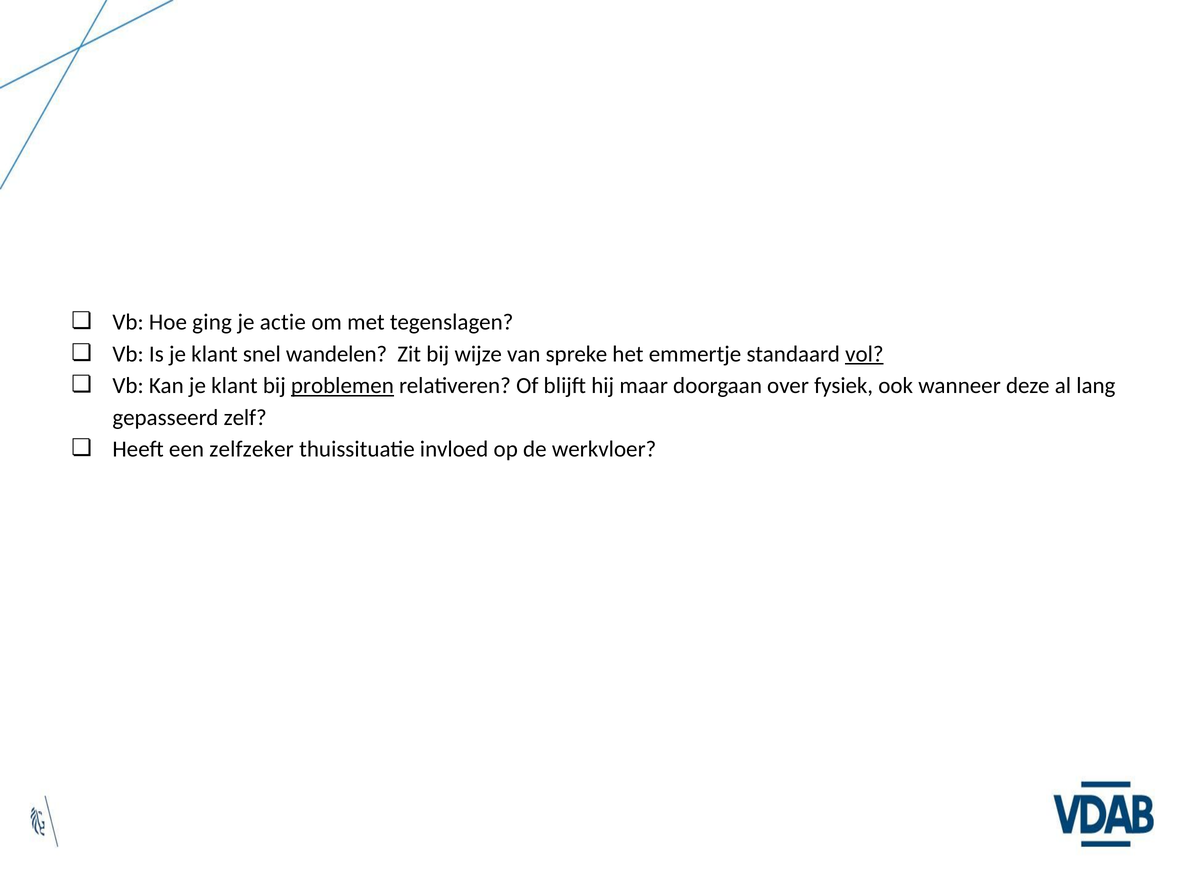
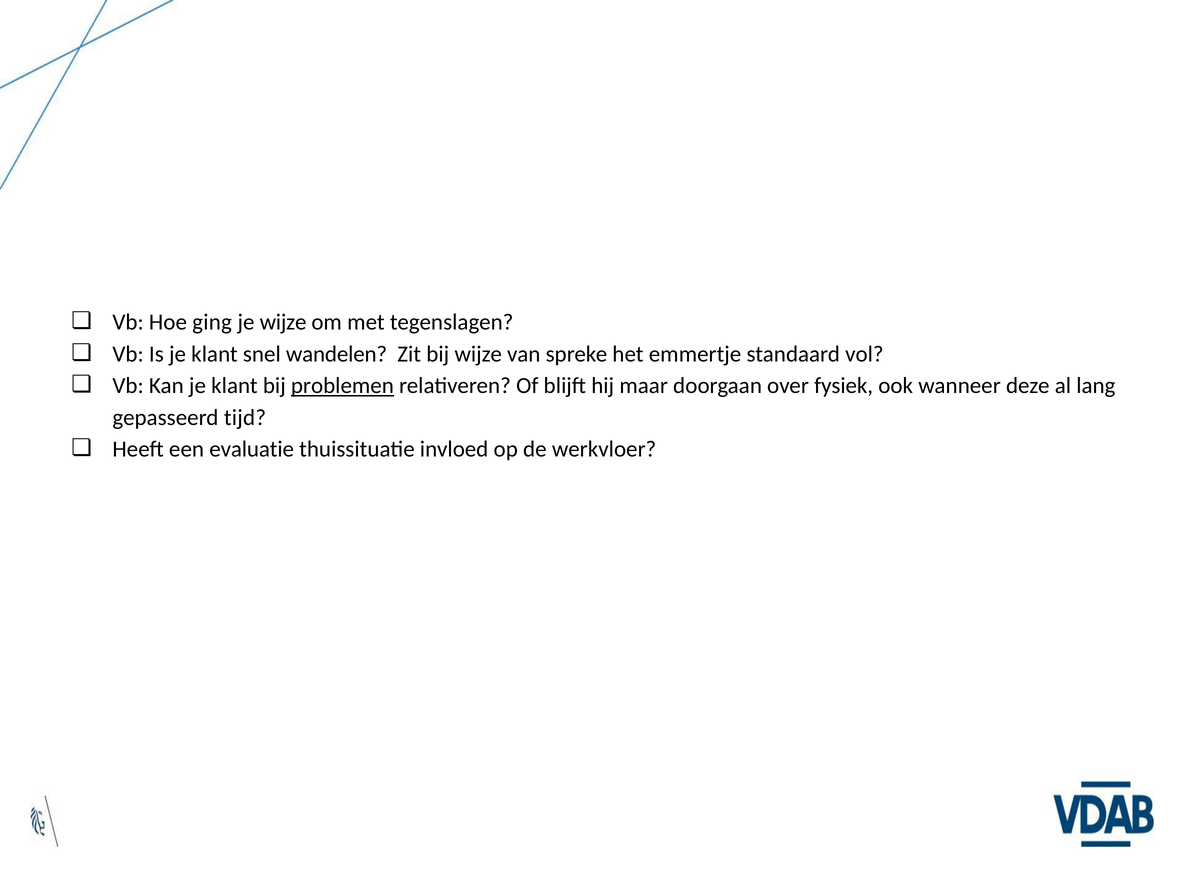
je actie: actie -> wijze (283, 322)
vol underline: present -> none (864, 354)
zelf: zelf -> tijd (245, 417)
zelfzeker: zelfzeker -> evaluatie (252, 449)
